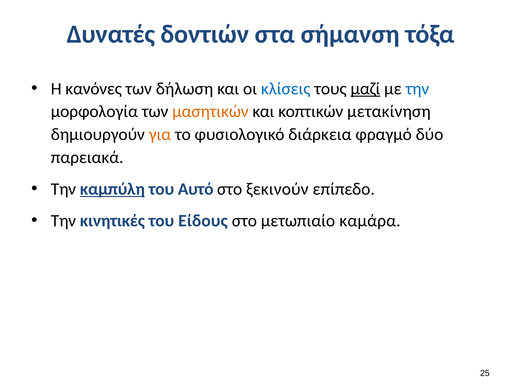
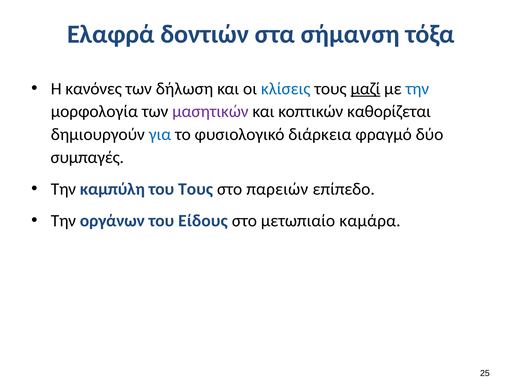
Δυνατές: Δυνατές -> Ελαφρά (111, 34)
μασητικών colour: orange -> purple (210, 112)
μετακίνηση: μετακίνηση -> καθορίζεται (389, 112)
για colour: orange -> blue (160, 134)
παρειακά: παρειακά -> συμπαγές (87, 157)
καμπύλη underline: present -> none (112, 189)
του Αυτό: Αυτό -> Τους (196, 189)
ξεκινούν: ξεκινούν -> παρειών (277, 189)
κινητικές: κινητικές -> οργάνων (112, 221)
